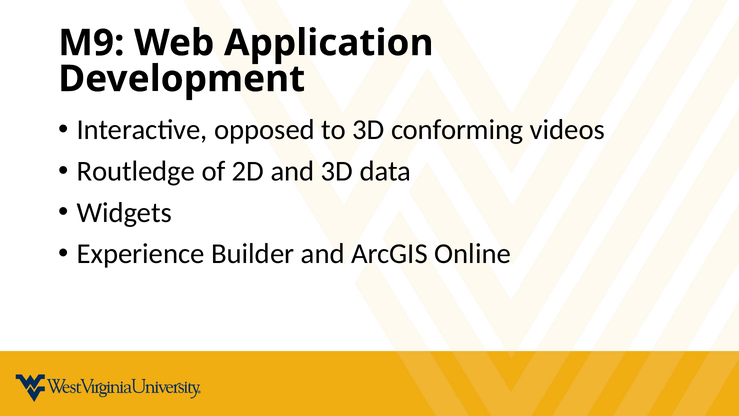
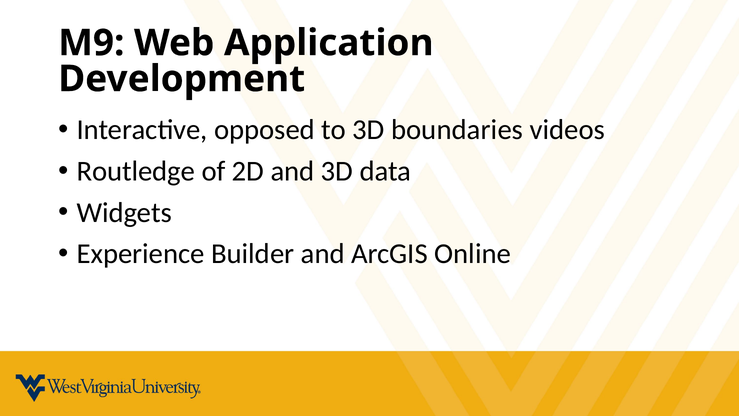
conforming: conforming -> boundaries (457, 130)
